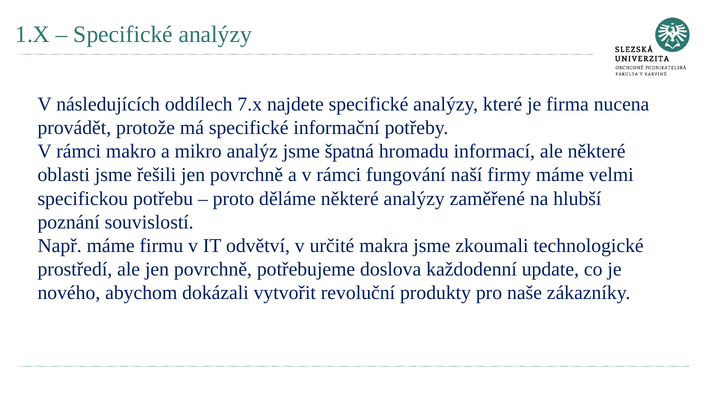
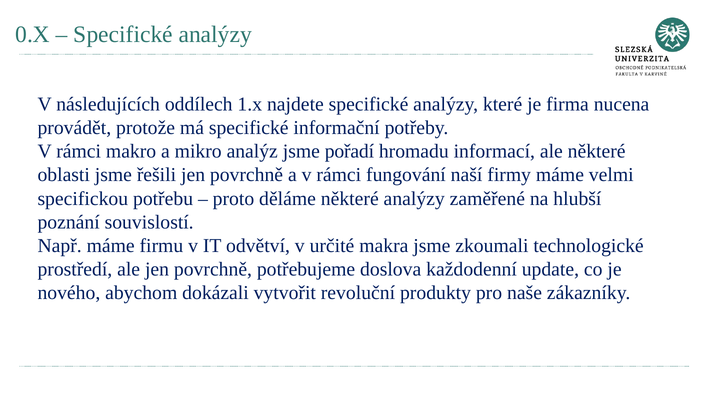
1.X: 1.X -> 0.X (33, 34)
7.x: 7.x -> 1.x (250, 104)
špatná: špatná -> pořadí (349, 151)
